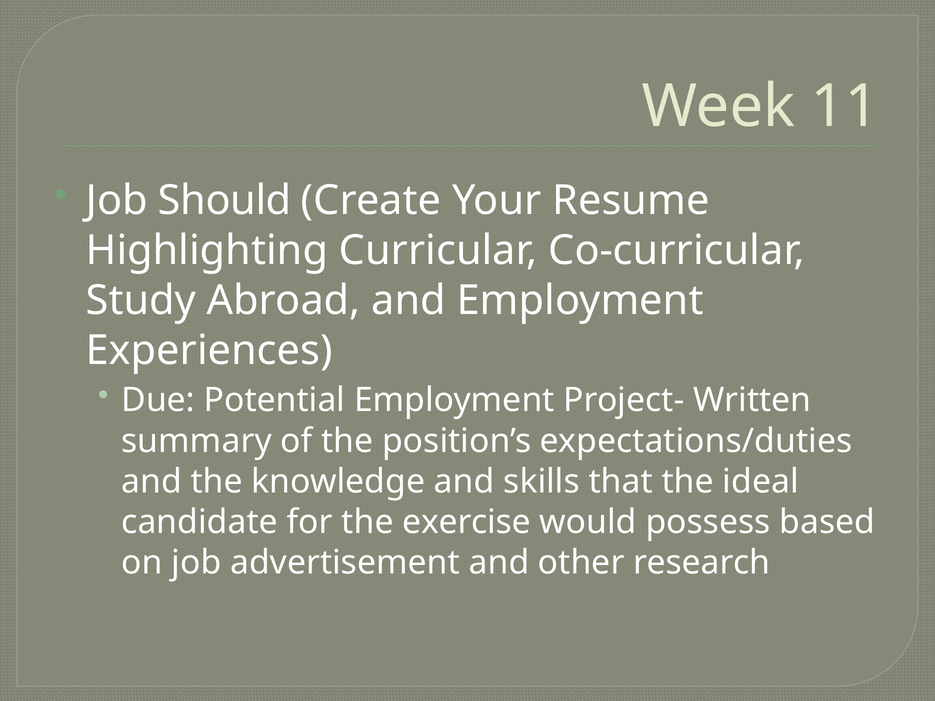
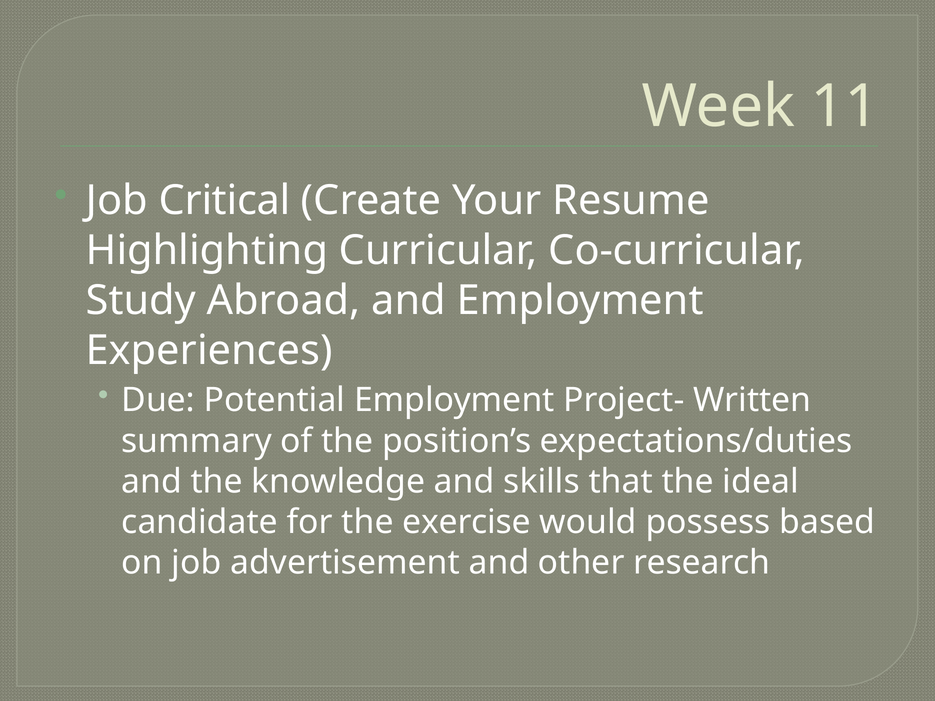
Should: Should -> Critical (225, 201)
